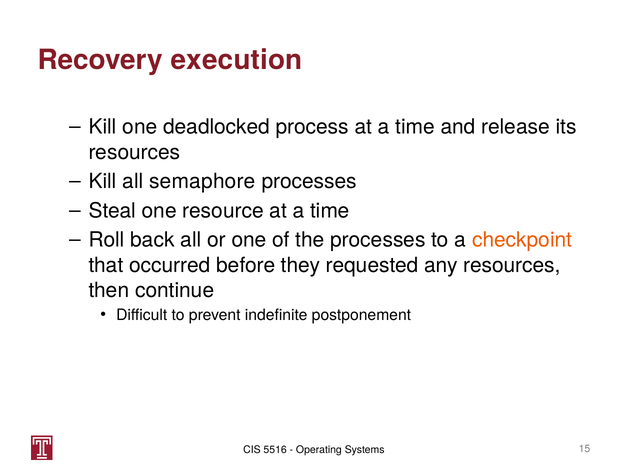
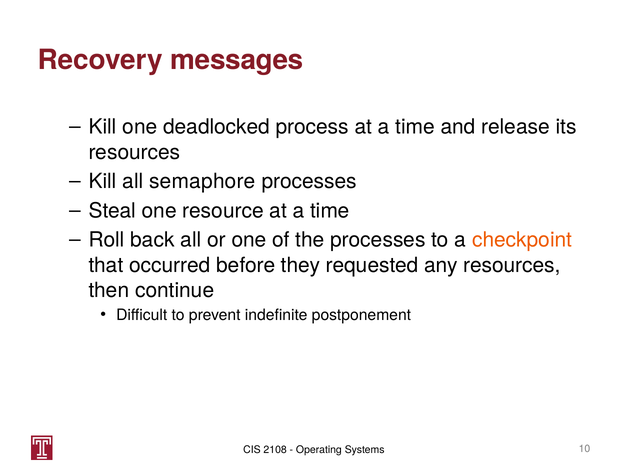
execution: execution -> messages (237, 60)
5516: 5516 -> 2108 (275, 450)
15: 15 -> 10 (584, 449)
